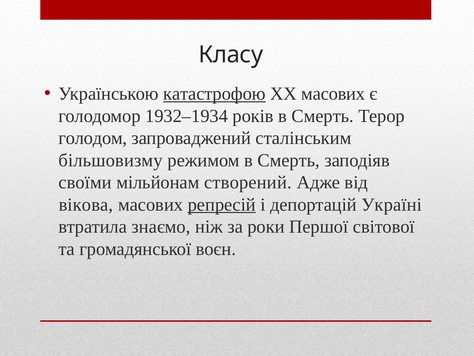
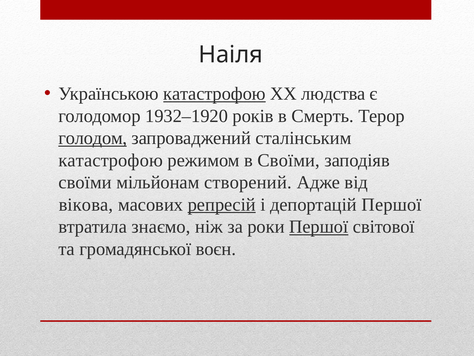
Класу: Класу -> Наіля (231, 55)
ХХ масових: масових -> людства (333, 94)
1932–1934: 1932–1934 -> 1932–1920 (187, 116)
голодом underline: none -> present (93, 138)
більшовизму: більшовизму -> катастрофою (111, 160)
режимом в Смерть: Смерть -> Своїми (289, 160)
депортацій Україні: Україні -> Першої (392, 204)
Першої underline: none -> present (319, 226)
